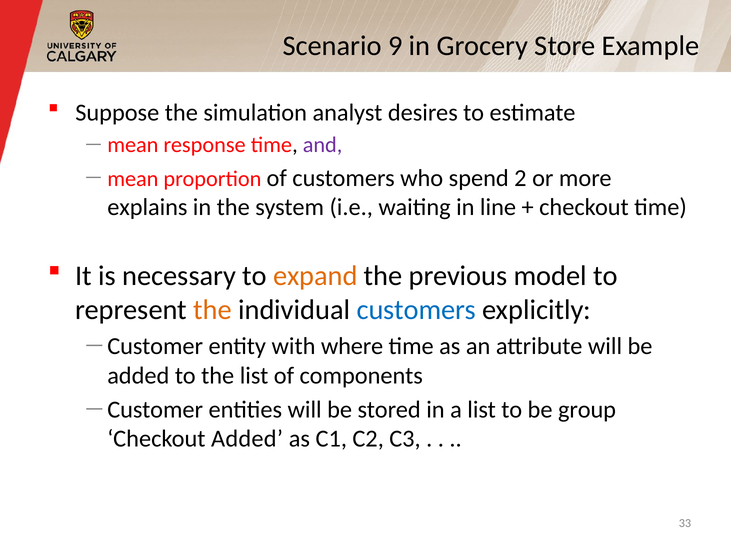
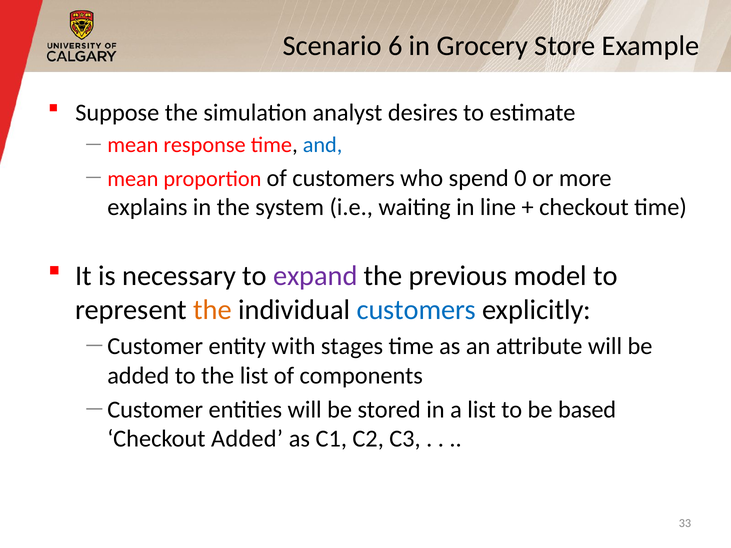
9: 9 -> 6 (395, 46)
and colour: purple -> blue (323, 145)
2: 2 -> 0 (520, 178)
expand colour: orange -> purple (315, 276)
where: where -> stages (352, 346)
group: group -> based (587, 410)
